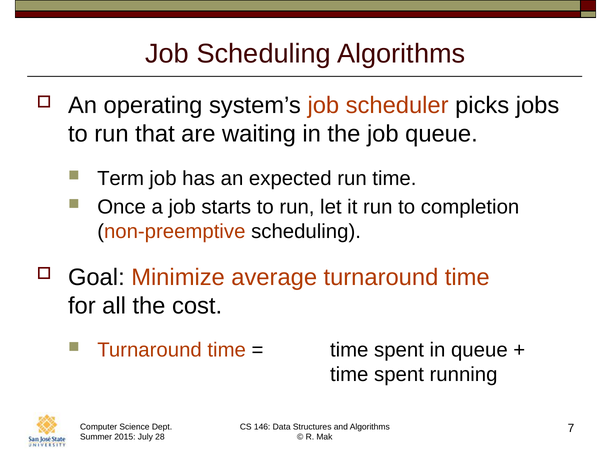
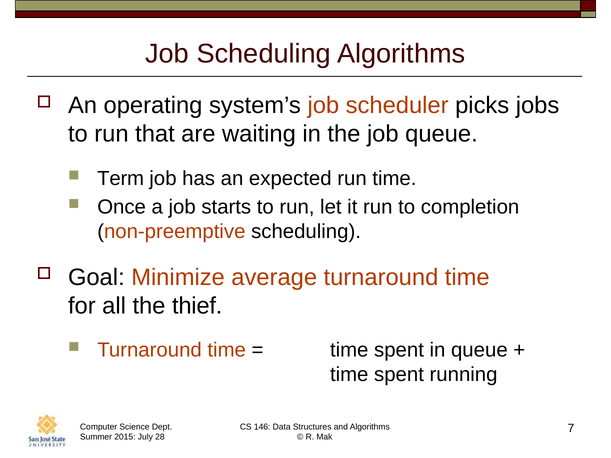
cost: cost -> thief (197, 306)
